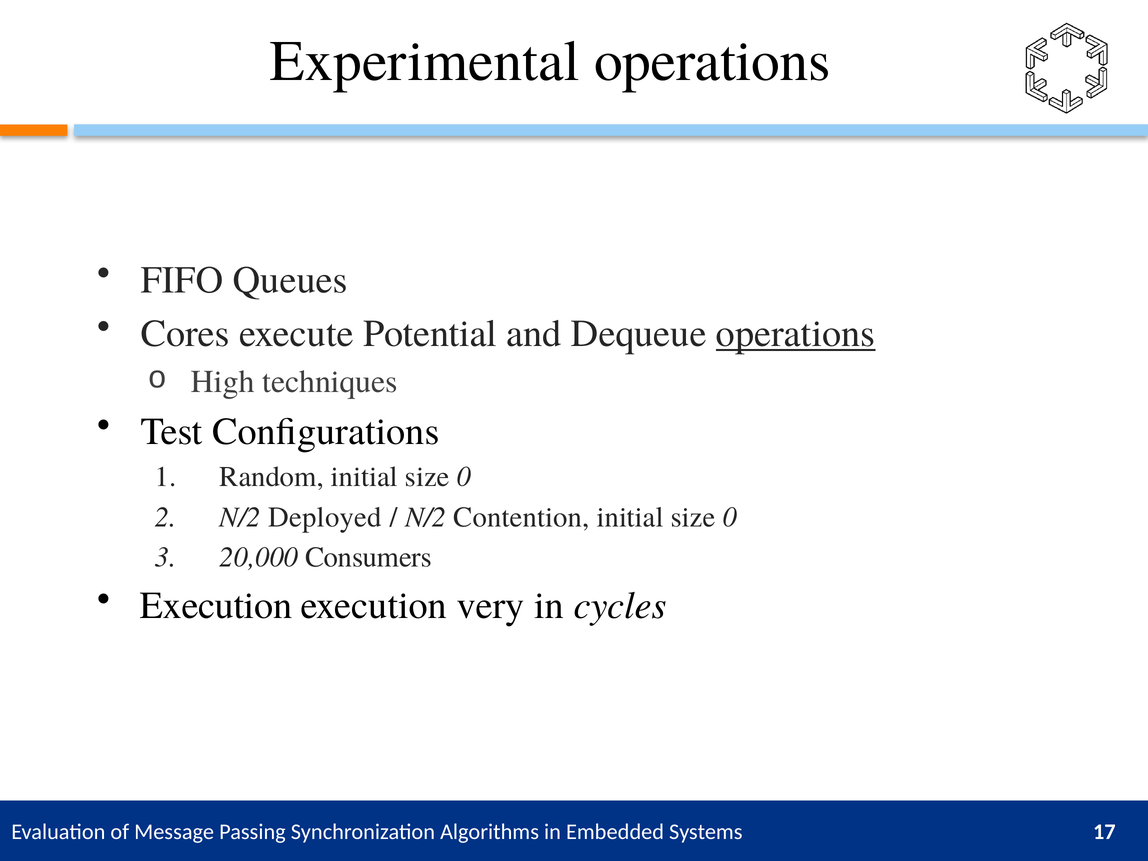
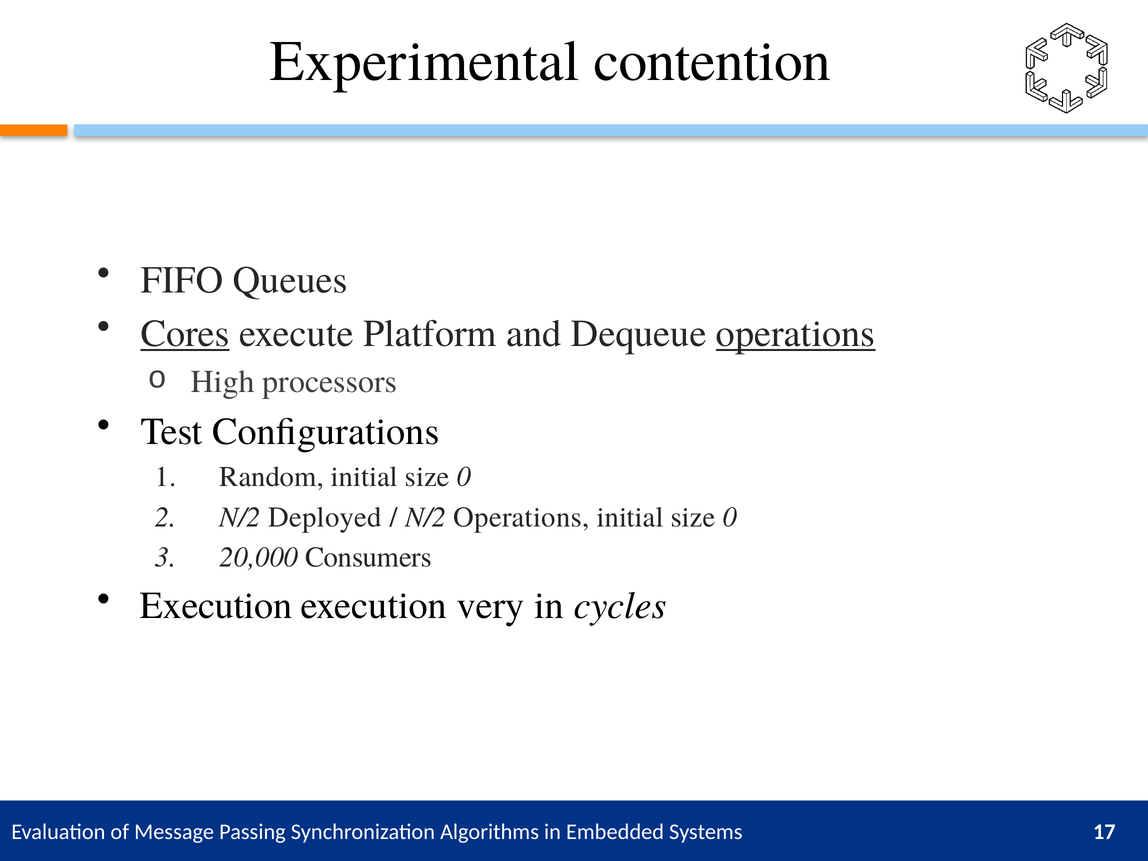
Experimental operations: operations -> contention (712, 61)
Cores underline: none -> present (185, 333)
Potential: Potential -> Platform (430, 333)
techniques: techniques -> processors (330, 382)
N/2 Contention: Contention -> Operations (521, 517)
